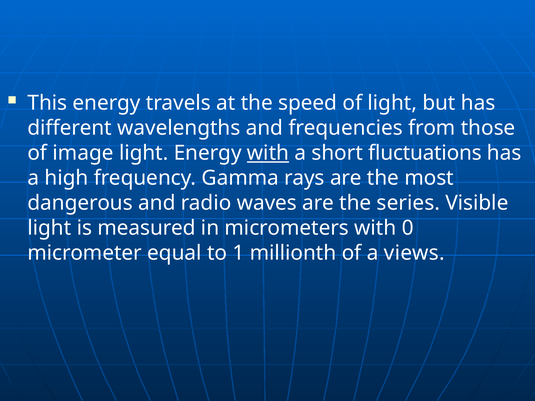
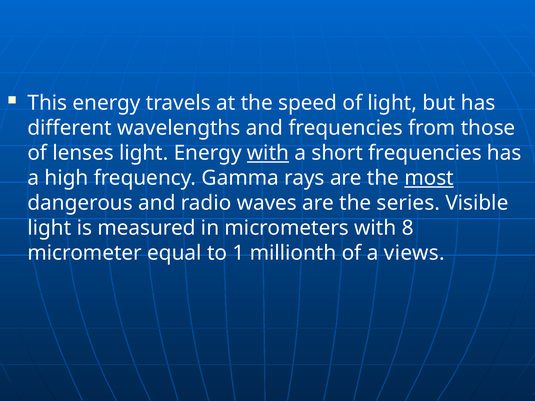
image: image -> lenses (83, 153)
short fluctuations: fluctuations -> frequencies (425, 153)
most underline: none -> present (429, 178)
0: 0 -> 8 (408, 228)
